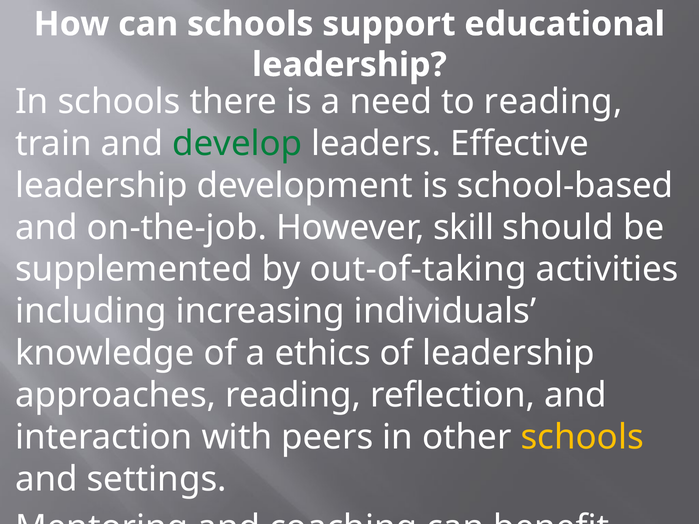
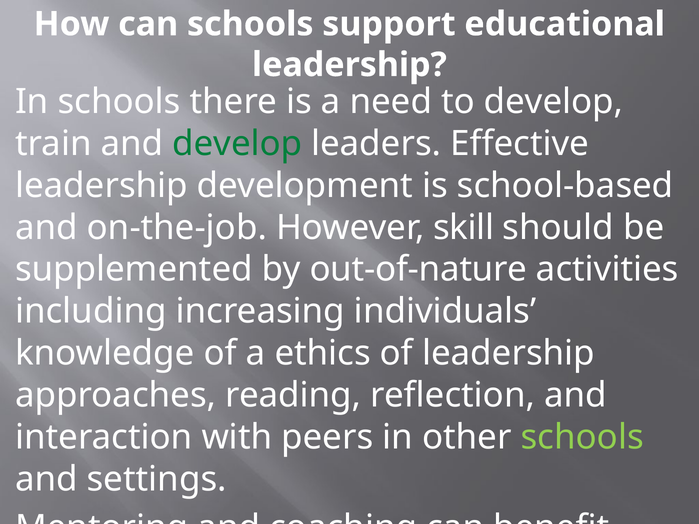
to reading: reading -> develop (553, 102)
out-of-taking: out-of-taking -> out-of-nature (418, 270)
schools colour: yellow -> light green (582, 437)
